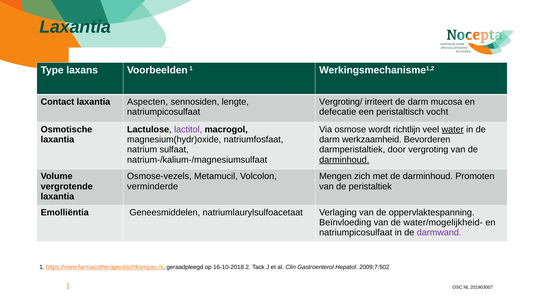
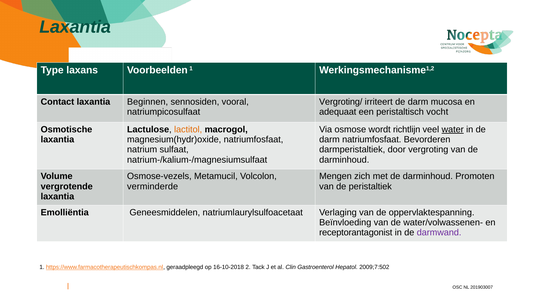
Aspecten: Aspecten -> Beginnen (148, 102)
lengte: lengte -> vooral (235, 102)
defecatie: defecatie -> adequaat (338, 112)
lactitol colour: purple -> orange (188, 129)
darm werkzaamheid: werkzaamheid -> natriumfosfaat (372, 139)
darminhoud underline: present -> none (344, 159)
water/mogelijkheid-: water/mogelijkheid- -> water/volwassenen- (443, 222)
natriumpicosulfaat: natriumpicosulfaat -> receptorantagonist (356, 232)
